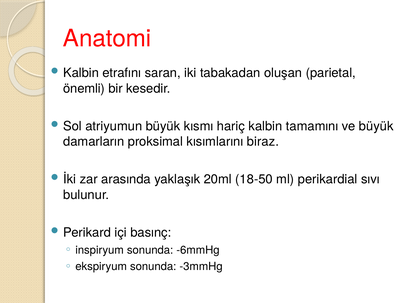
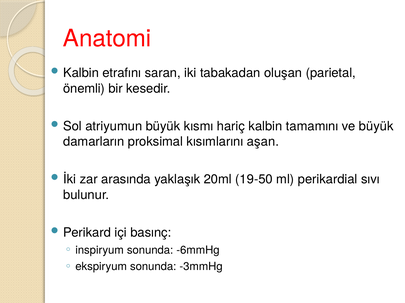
biraz: biraz -> aşan (263, 142)
18-50: 18-50 -> 19-50 (254, 180)
